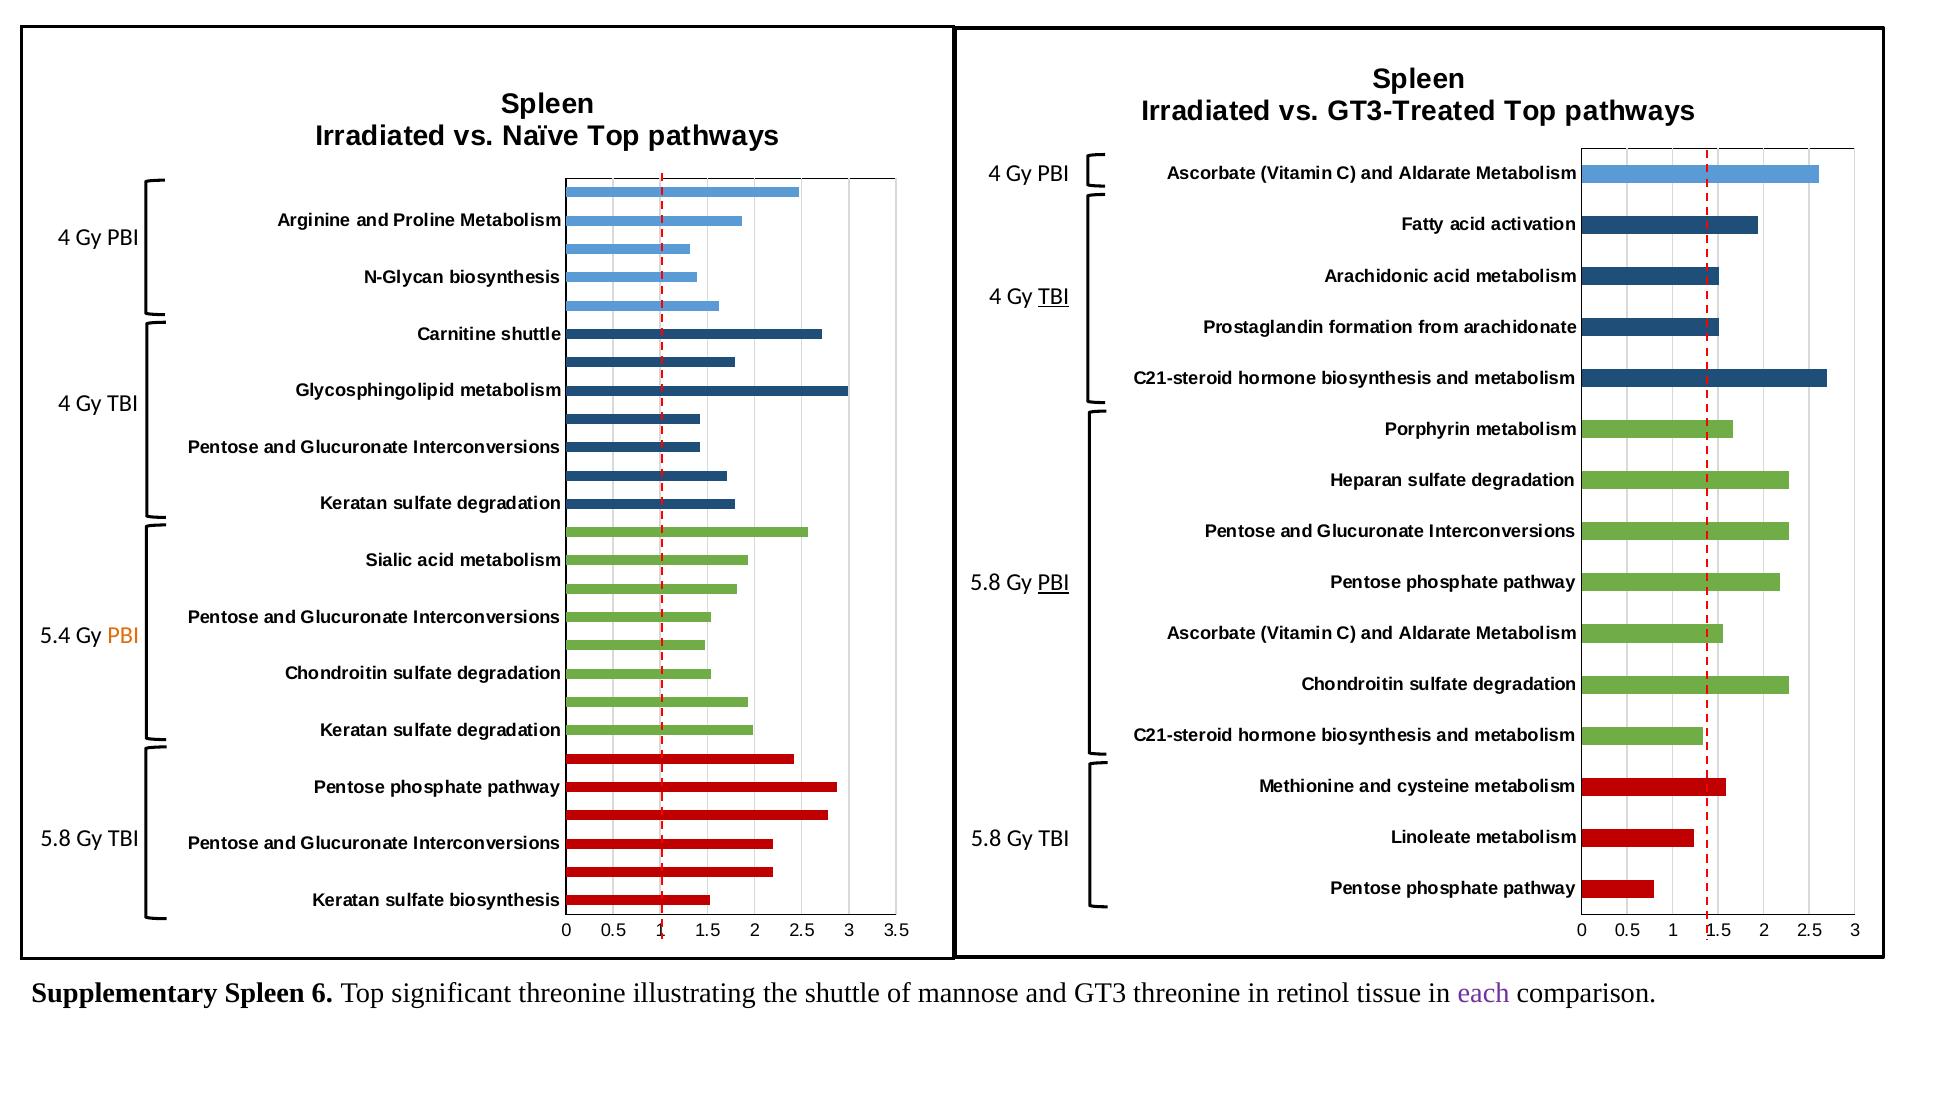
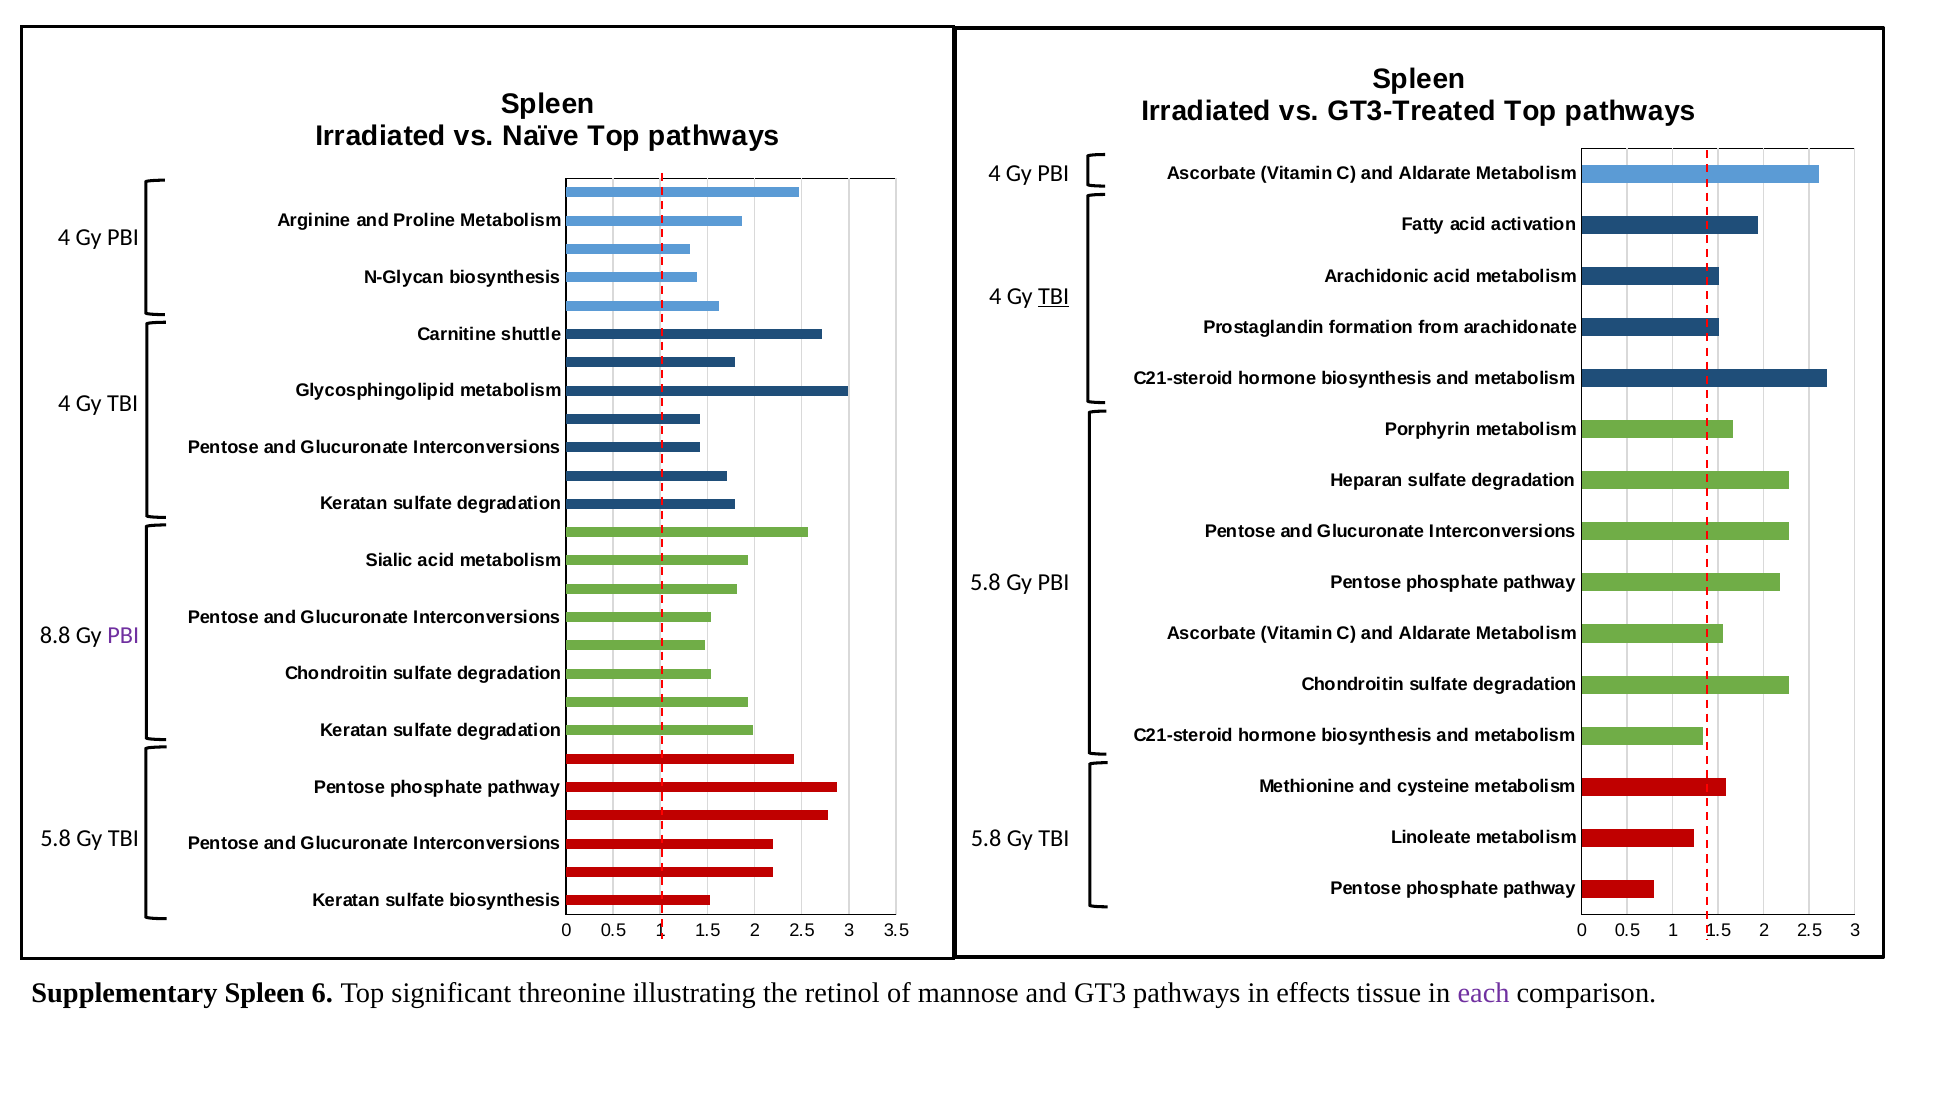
PBI underline: present -> none (1054, 583)
5.4: 5.4 -> 8.8 (55, 635)
PBI colour: orange -> purple (123, 635)
the shuttle: shuttle -> retinol (842, 993)
GT3 threonine: threonine -> pathways (1187, 993)
retinol: retinol -> effects (1313, 993)
